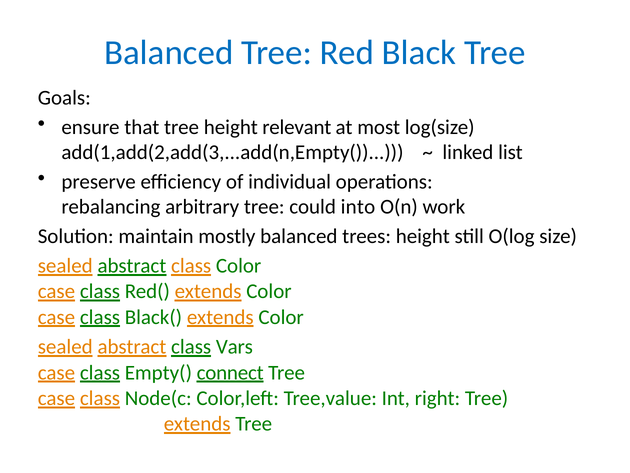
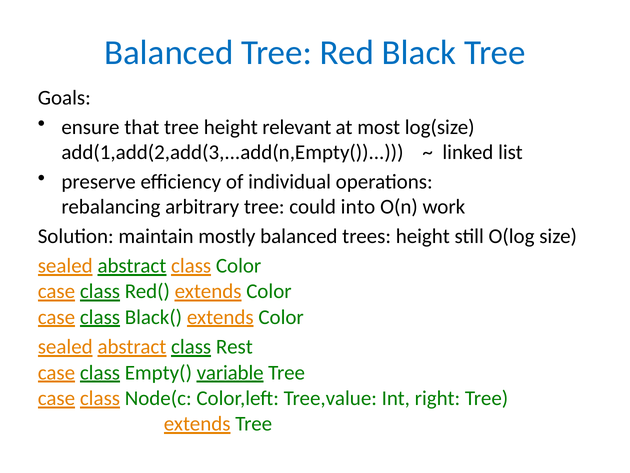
Vars: Vars -> Rest (234, 347)
connect: connect -> variable (230, 372)
